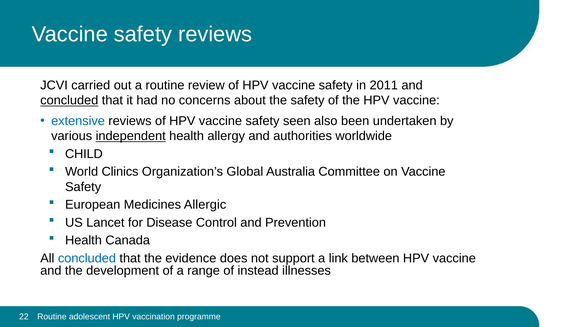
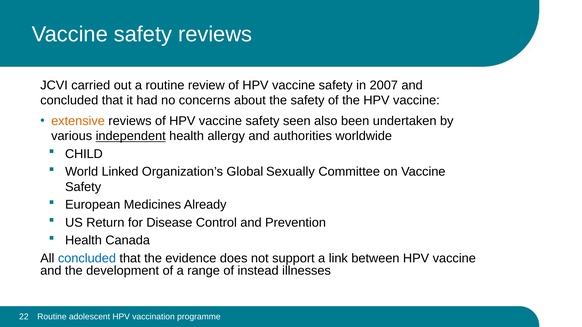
2011: 2011 -> 2007 (384, 85)
concluded underline: present -> none (69, 101)
extensive colour: blue -> orange (78, 121)
Clinics: Clinics -> Linked (120, 172)
Australia: Australia -> Sexually (290, 172)
Allergic: Allergic -> Already (205, 205)
Lancet: Lancet -> Return (105, 223)
